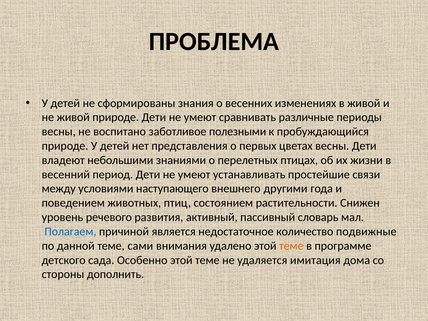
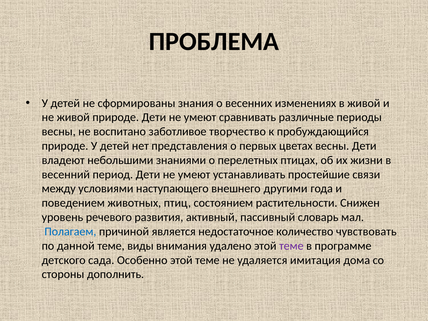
полезными: полезными -> творчество (238, 132)
подвижные: подвижные -> чувствовать (366, 232)
сами: сами -> виды (140, 246)
теме colour: orange -> purple (291, 246)
